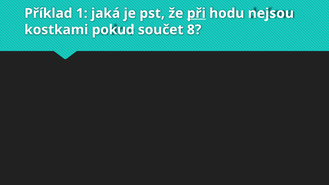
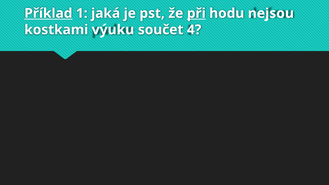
Příklad underline: none -> present (48, 13)
pokud: pokud -> výuku (113, 30)
8: 8 -> 4 (194, 30)
